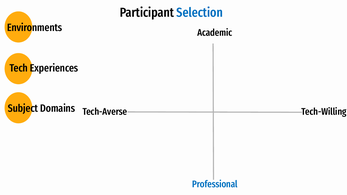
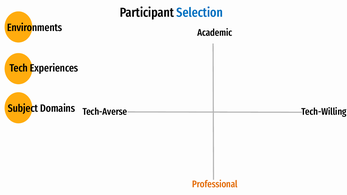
Professional colour: blue -> orange (215, 184)
